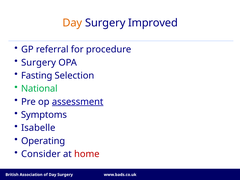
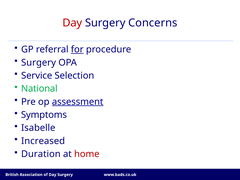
Day colour: orange -> red (72, 23)
Improved: Improved -> Concerns (153, 23)
for underline: none -> present (77, 49)
Fasting: Fasting -> Service (37, 76)
Operating: Operating -> Increased (43, 141)
Consider: Consider -> Duration (41, 154)
